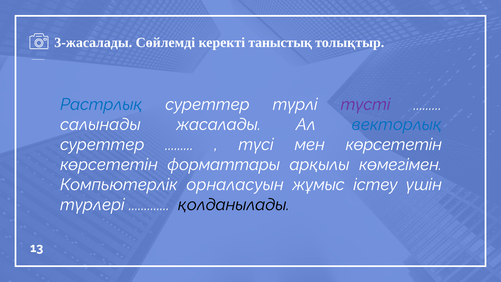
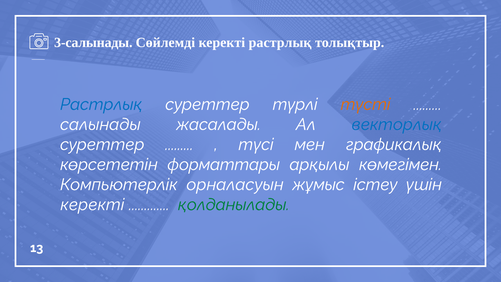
3-жасалады: 3-жасалады -> 3-салынады (93, 43)
керекті таныстық: таныстық -> растрлық (280, 43)
түсті colour: purple -> orange (366, 104)
мен көрсететін: көрсететін -> графикалық (394, 144)
түрлері: түрлері -> керекті (92, 205)
қолданылады colour: black -> green (234, 205)
